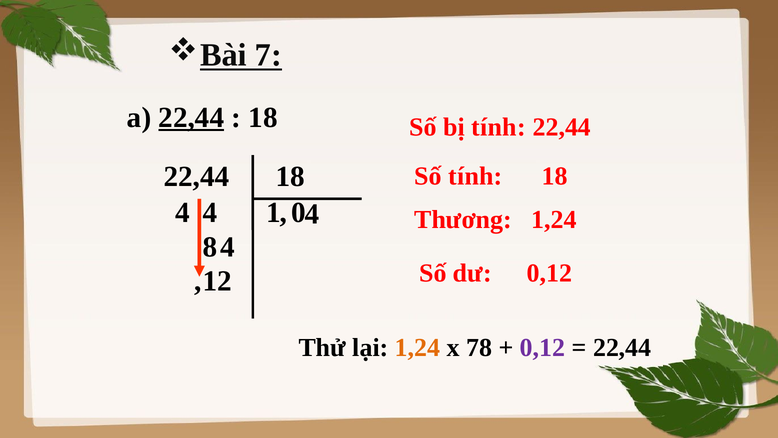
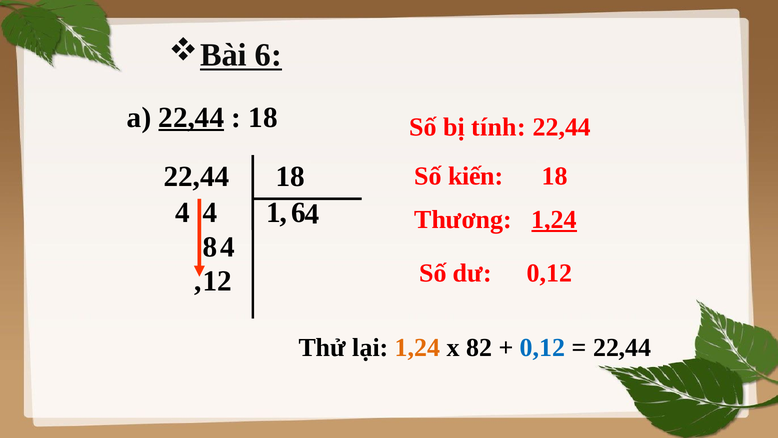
Bài 7: 7 -> 6 (268, 55)
Số tính: tính -> kiến (476, 176)
4 0: 0 -> 6 (299, 213)
1,24 underline: none -> present (554, 220)
78: 78 -> 82 (479, 347)
0,12 colour: purple -> blue (543, 347)
